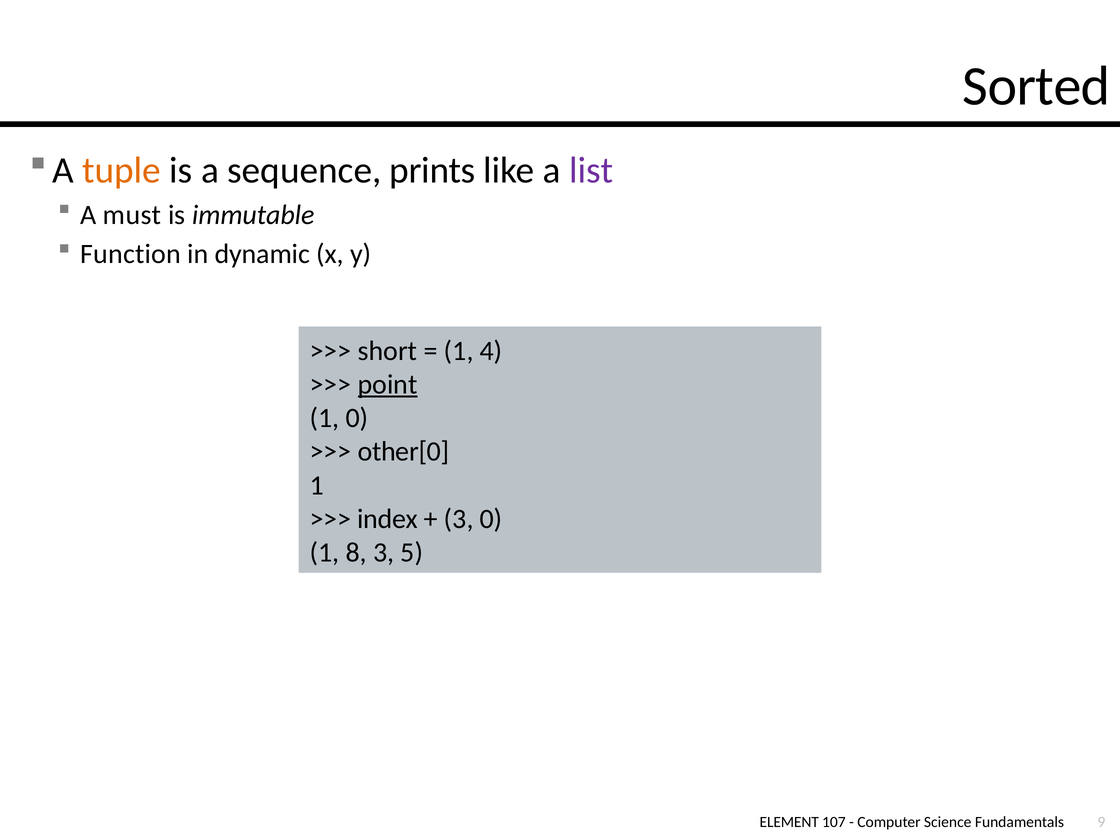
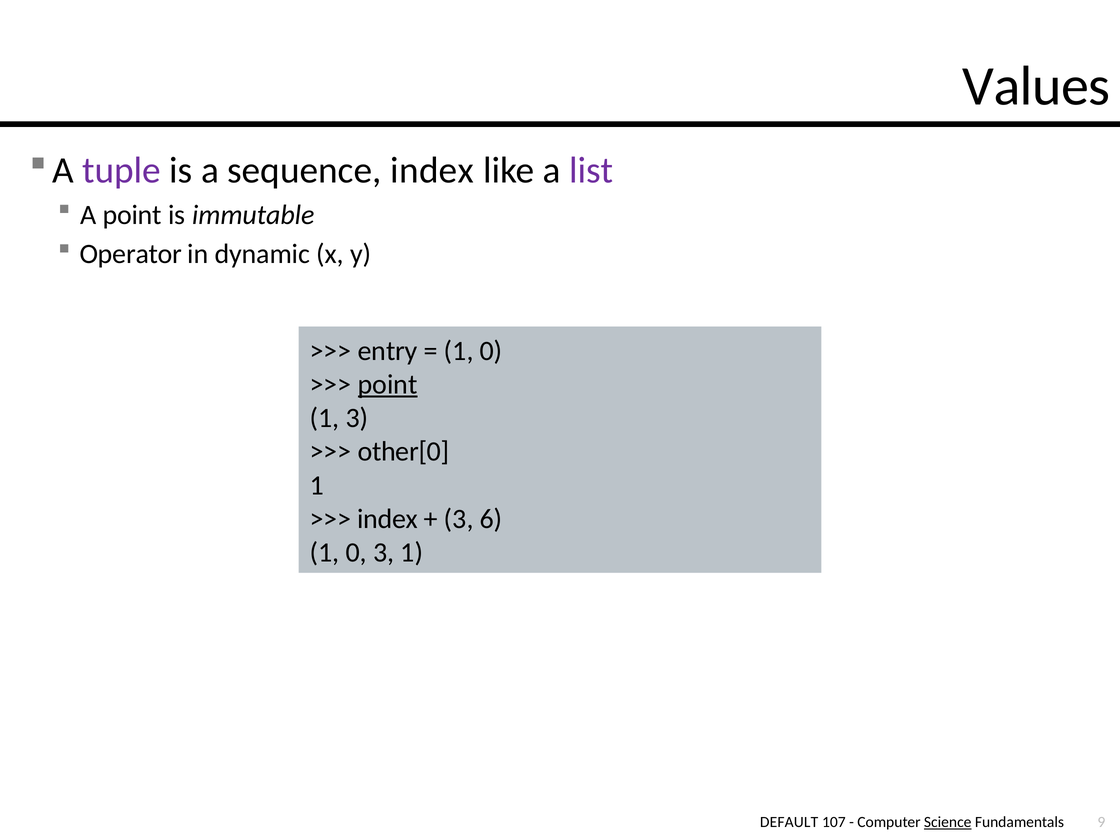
Sorted: Sorted -> Values (1036, 86)
tuple colour: orange -> purple (121, 171)
sequence prints: prints -> index (432, 171)
A must: must -> point (132, 215)
Function: Function -> Operator (131, 254)
short: short -> entry (388, 351)
4: 4 -> 0 (491, 351)
1 0: 0 -> 3 (357, 418)
3 0: 0 -> 6 (491, 519)
8: 8 -> 0 (356, 552)
3 5: 5 -> 1 (412, 552)
ELEMENT: ELEMENT -> DEFAULT (789, 822)
Science underline: none -> present (948, 822)
